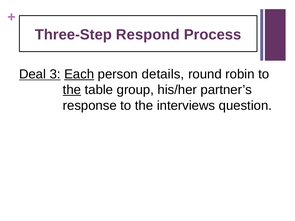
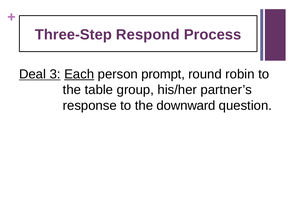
details: details -> prompt (163, 74)
the underline: present -> none (72, 90)
interviews: interviews -> downward (186, 106)
